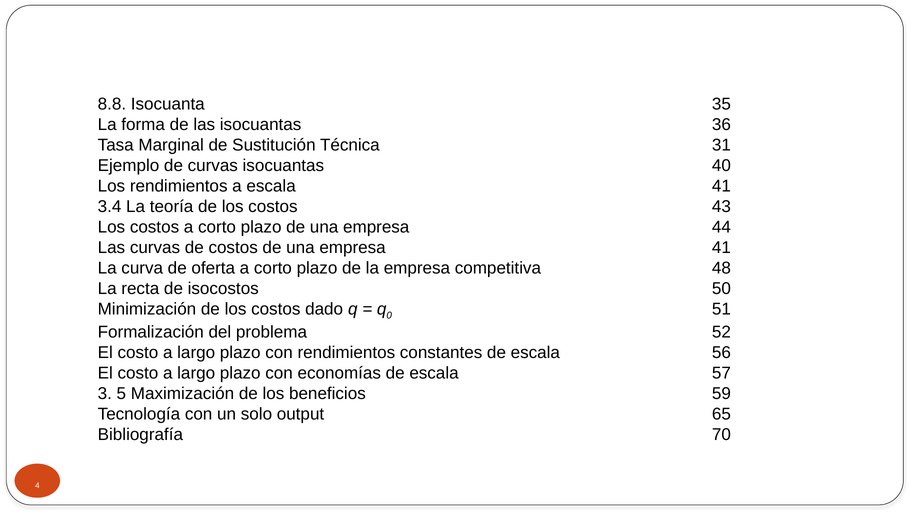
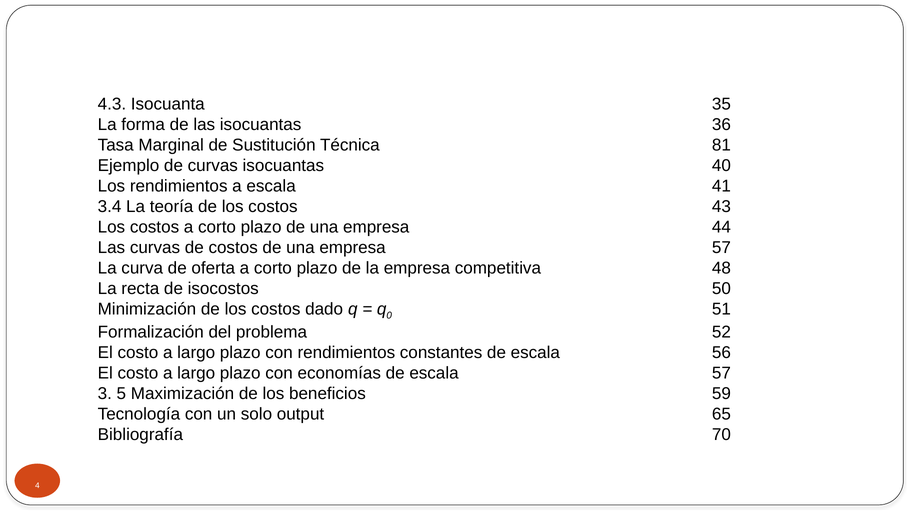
8.8: 8.8 -> 4.3 (112, 104)
31: 31 -> 81 (721, 145)
empresa 41: 41 -> 57 (721, 247)
